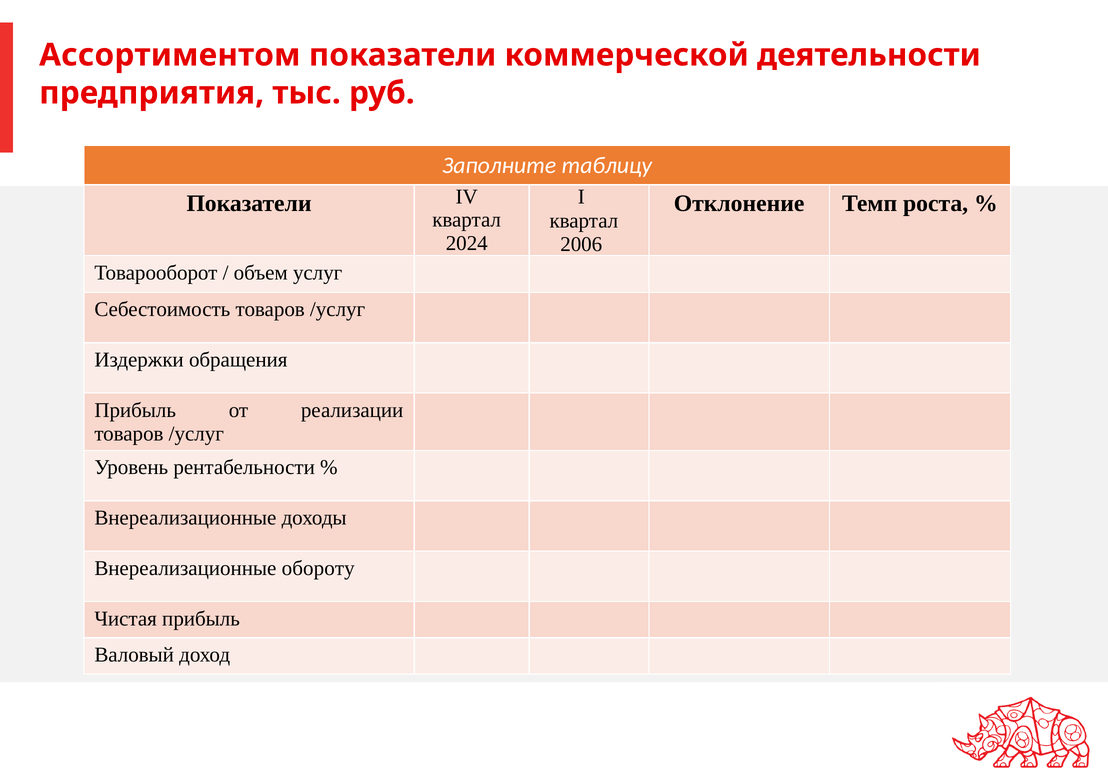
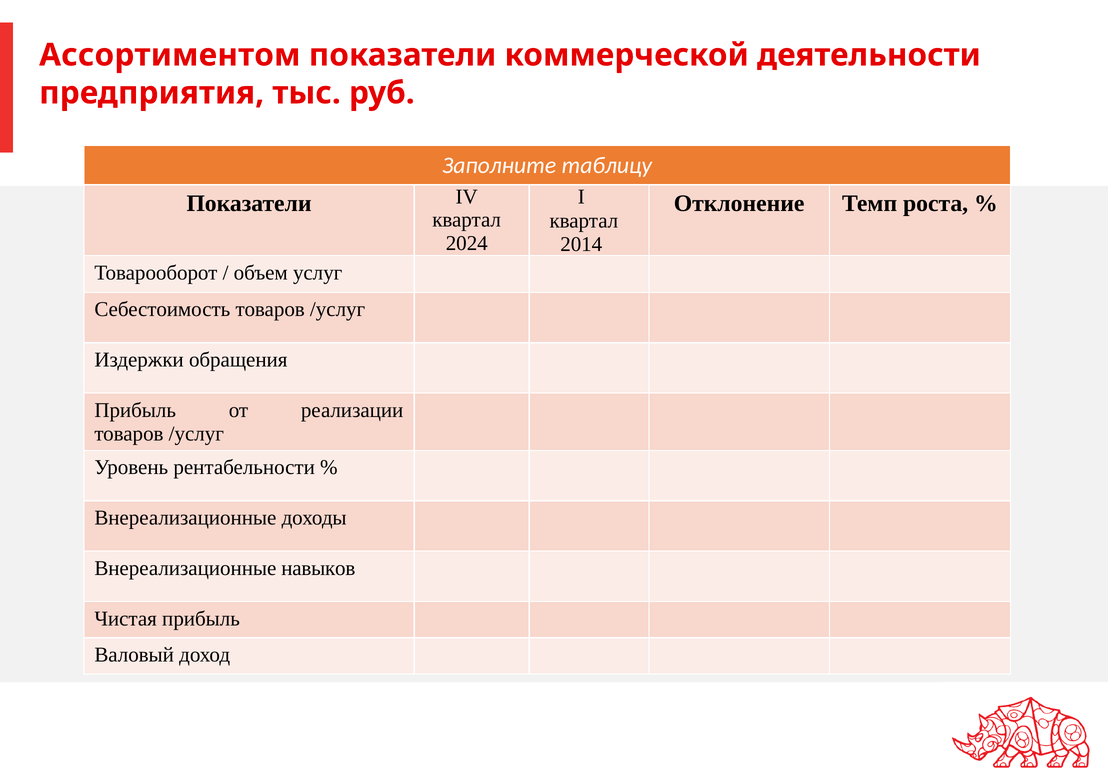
2006: 2006 -> 2014 (581, 244)
обороту: обороту -> навыков (318, 569)
